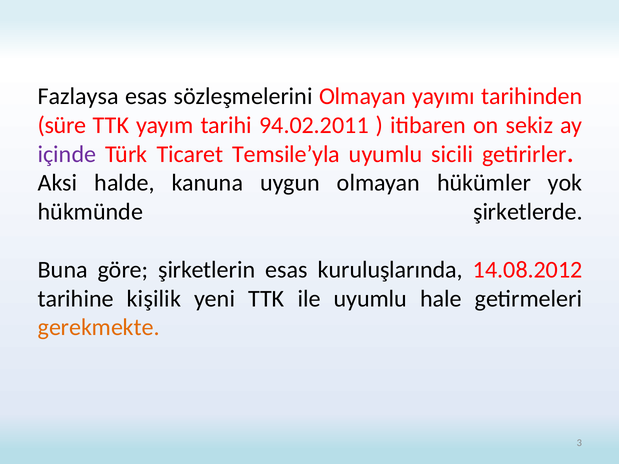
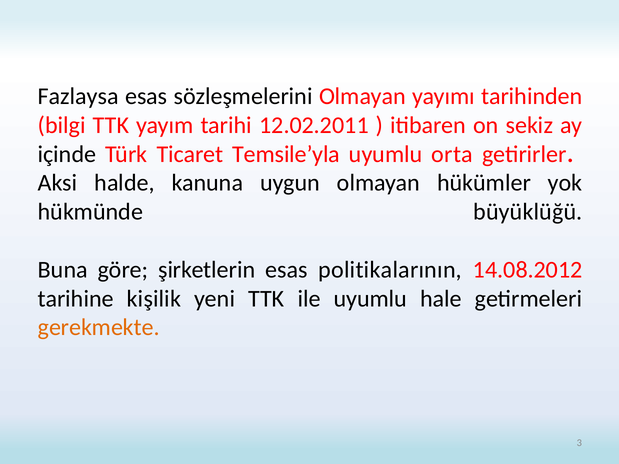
süre: süre -> bilgi (62, 125)
94.02.2011: 94.02.2011 -> 12.02.2011 (314, 125)
içinde colour: purple -> black (67, 154)
sicili: sicili -> orta (452, 154)
şirketlerde: şirketlerde -> büyüklüğü (528, 212)
kuruluşlarında: kuruluşlarında -> politikalarının (390, 270)
